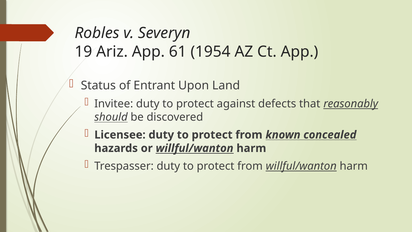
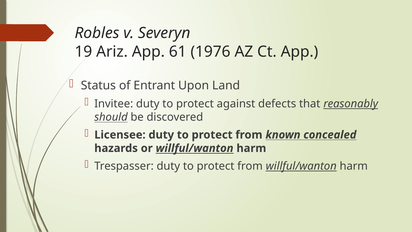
1954: 1954 -> 1976 (211, 52)
